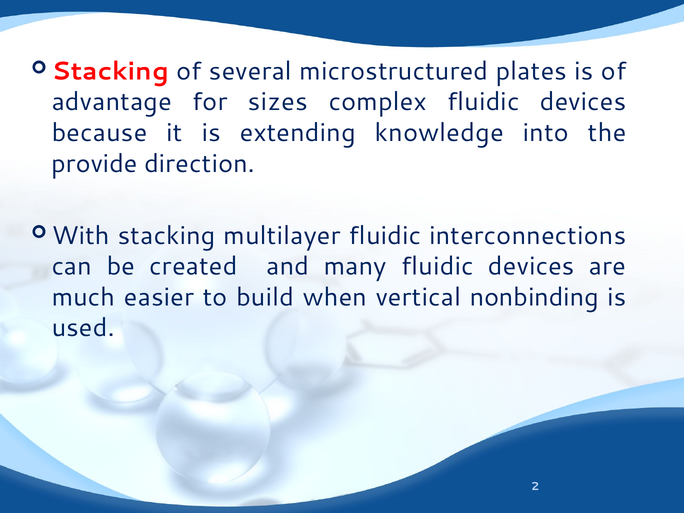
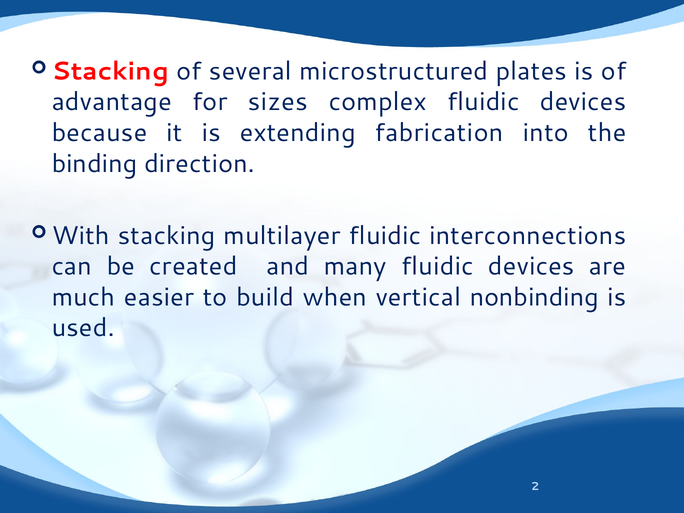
knowledge: knowledge -> fabrication (439, 133)
provide: provide -> binding (94, 164)
